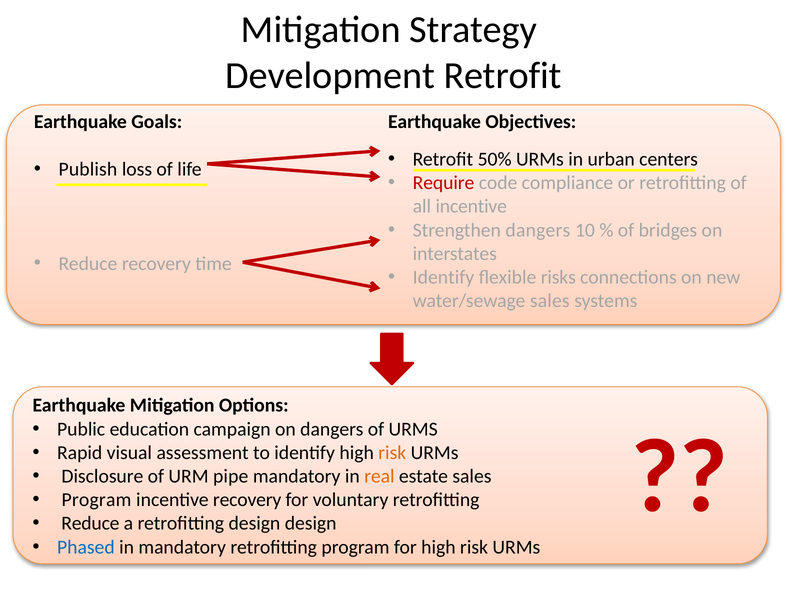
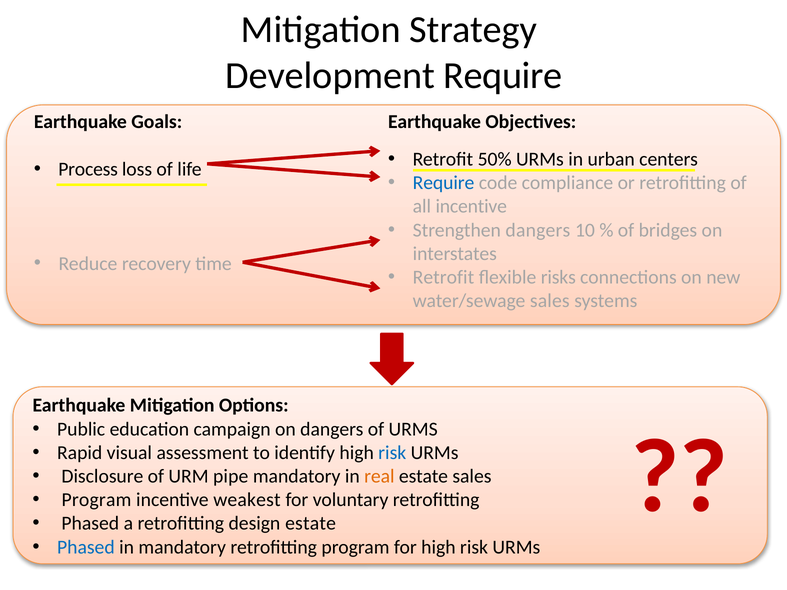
Development Retrofit: Retrofit -> Require (503, 75)
Publish: Publish -> Process (88, 169)
Require colour: red -> blue (444, 183)
Identify: Identify -> Retrofit (443, 277)
risk colour: orange -> blue (392, 453)
incentive recovery: recovery -> weakest (247, 500)
Reduce: Reduce -> Phased (90, 524)
design design: design -> estate (311, 524)
